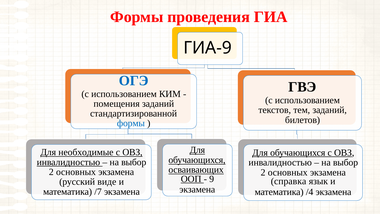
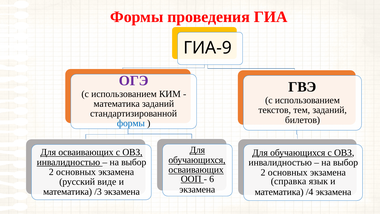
ОГЭ colour: blue -> purple (134, 81)
помещения: помещения -> математика (117, 104)
Для необходимые: необходимые -> осваивающих (86, 152)
9: 9 -> 6 (212, 179)
/7: /7 -> /3 (98, 191)
